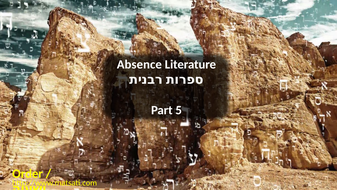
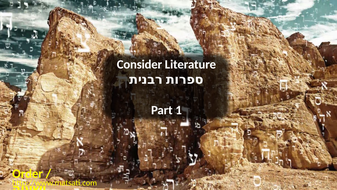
Absence: Absence -> Consider (139, 64)
5: 5 -> 1 (179, 110)
